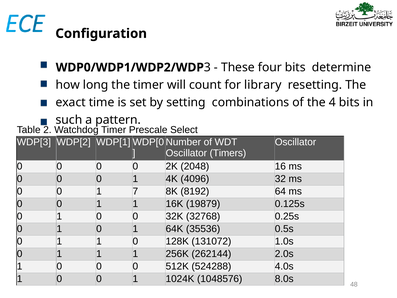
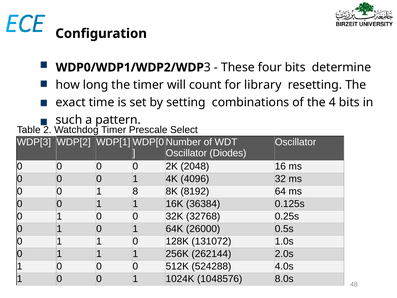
Timers: Timers -> Diodes (228, 153)
7: 7 -> 8 (135, 191)
19879: 19879 -> 36384 (203, 204)
35536: 35536 -> 26000 (203, 229)
